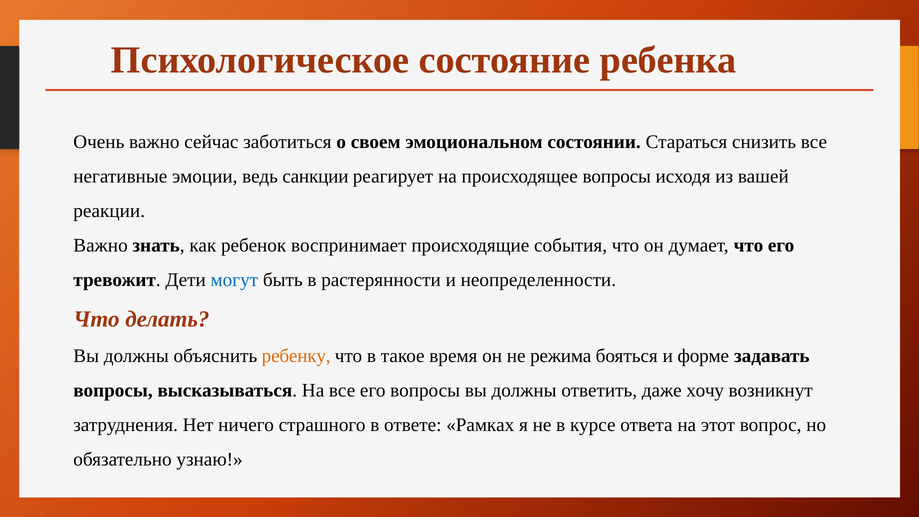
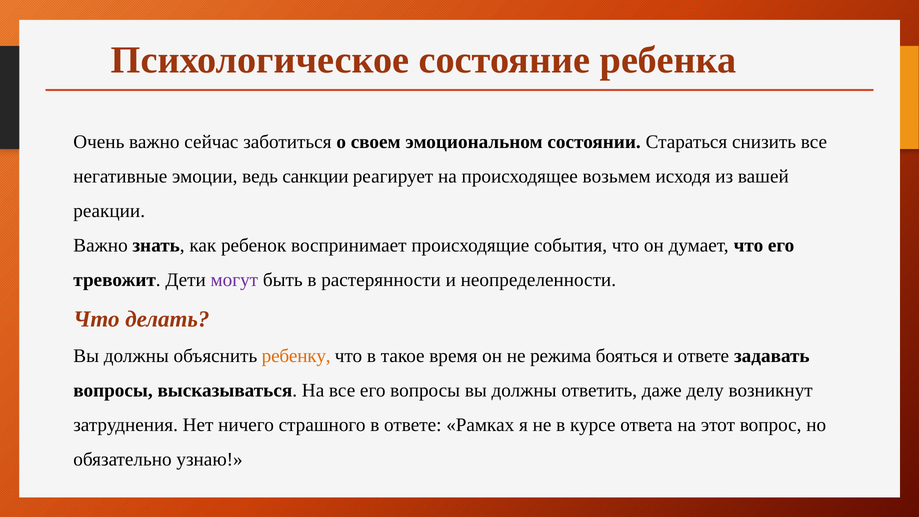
происходящее вопросы: вопросы -> возьмем (617, 176)
могут colour: blue -> purple (234, 280)
и форме: форме -> ответе (703, 356)
хочу: хочу -> делу (705, 390)
